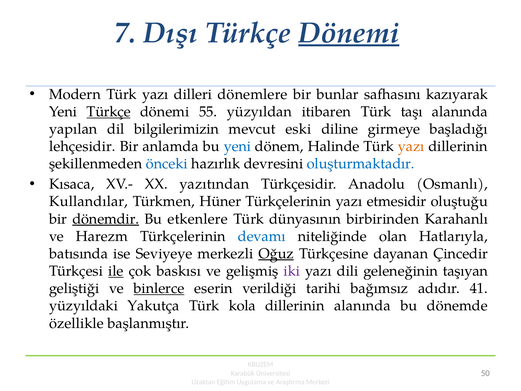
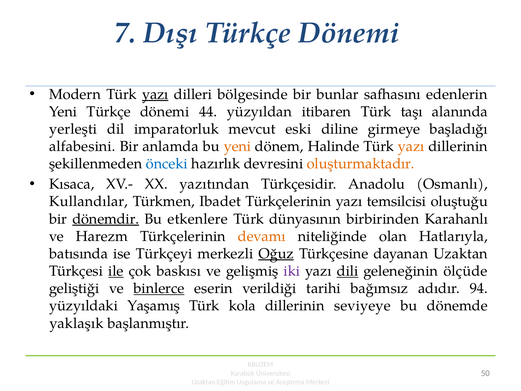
Dönemi underline: present -> none (349, 33)
yazı underline: none -> present (155, 94)
dönemlere: dönemlere -> bölgesinde (253, 94)
kazıyarak: kazıyarak -> edenlerin (457, 94)
Türkçe underline: present -> none (109, 112)
55: 55 -> 44 (208, 112)
yapılan: yapılan -> yerleşti (73, 129)
bilgilerimizin: bilgilerimizin -> imparatorluk (177, 129)
lehçesidir: lehçesidir -> alfabesini (82, 146)
yeni colour: blue -> orange (237, 146)
oluşturmaktadır colour: blue -> orange (361, 164)
Hüner: Hüner -> Ibadet (220, 201)
etmesidir: etmesidir -> temsilcisi (396, 201)
devamı colour: blue -> orange (262, 236)
Seviyeye: Seviyeye -> Türkçeyi (164, 254)
dayanan Çincedir: Çincedir -> Uzaktan (461, 254)
dili underline: none -> present (348, 271)
taşıyan: taşıyan -> ölçüde (465, 271)
41: 41 -> 94 (479, 288)
Yakutça: Yakutça -> Yaşamış (154, 306)
dillerinin alanında: alanında -> seviyeye (362, 306)
özellikle: özellikle -> yaklaşık (76, 323)
